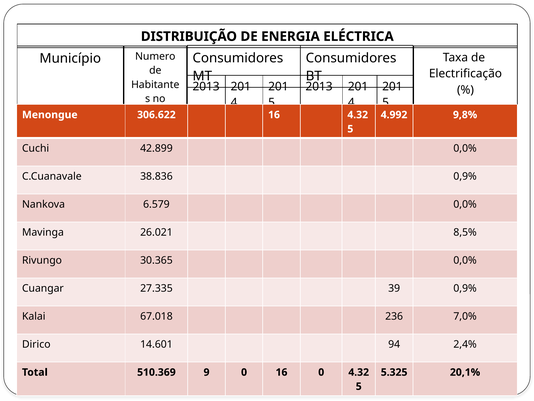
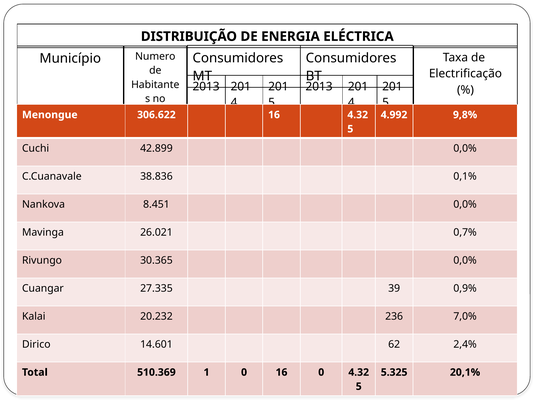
38.836 0,9%: 0,9% -> 0,1% (465, 176)
6.579: 6.579 -> 8.451 (156, 204)
8,5%: 8,5% -> 0,7% (465, 232)
67.018: 67.018 -> 20.232 (156, 316)
94: 94 -> 62 (394, 344)
9: 9 -> 1 (207, 372)
